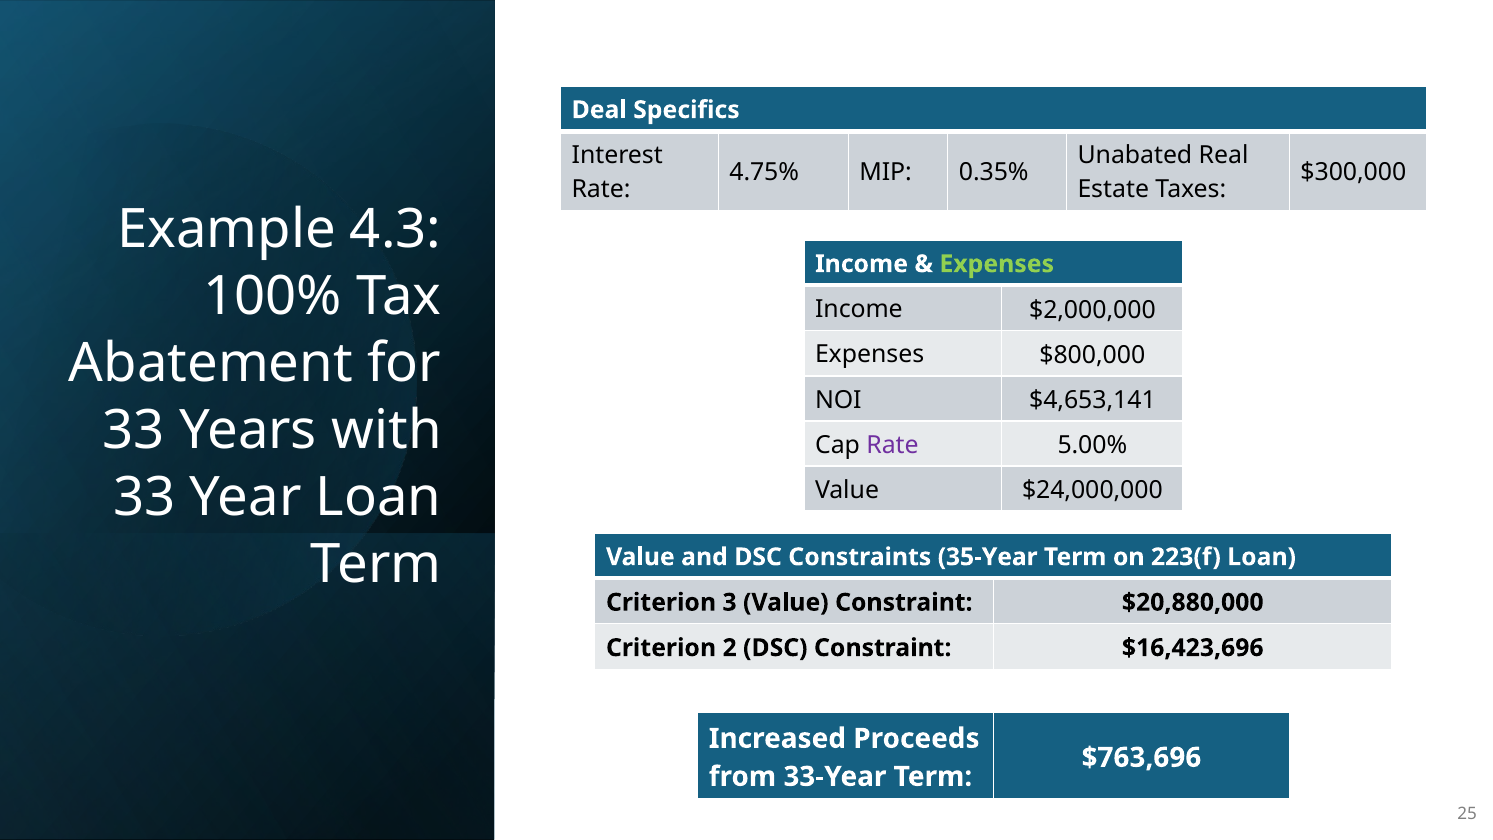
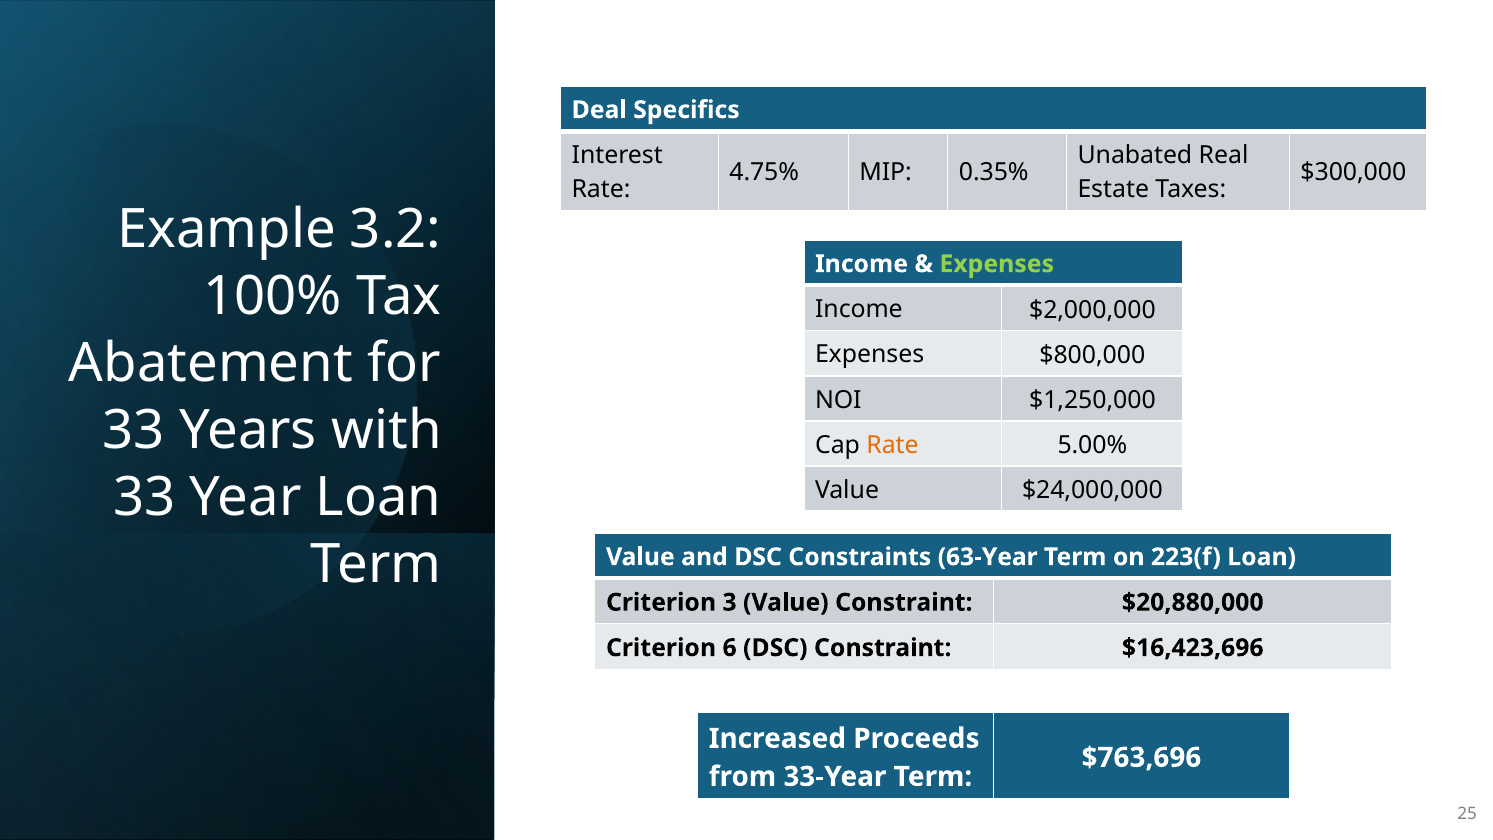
4.3: 4.3 -> 3.2 (396, 230)
$4,653,141: $4,653,141 -> $1,250,000 (1092, 400)
Rate colour: purple -> orange (892, 445)
35-Year: 35-Year -> 63-Year (988, 557)
2: 2 -> 6 (730, 648)
